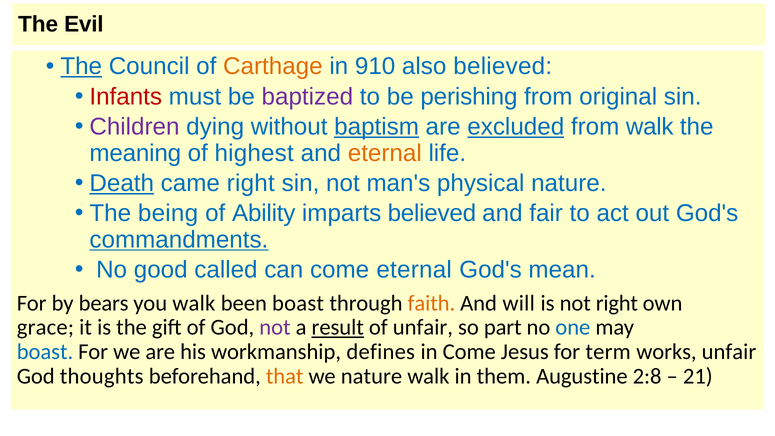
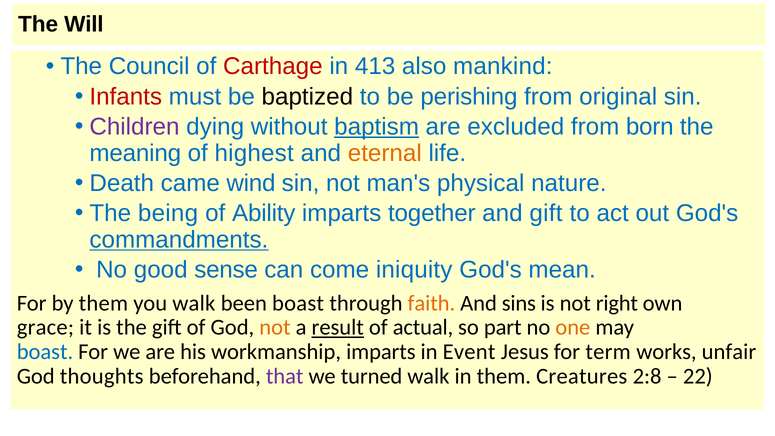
Evil: Evil -> Will (84, 24)
The underline: present -> none (81, 66)
Carthage colour: orange -> red (273, 66)
910: 910 -> 413 (375, 66)
also believed: believed -> mankind (503, 66)
baptized colour: purple -> black (307, 97)
excluded underline: present -> none (516, 127)
from walk: walk -> born (650, 127)
Death underline: present -> none (122, 183)
came right: right -> wind (251, 183)
imparts believed: believed -> together (432, 213)
and fair: fair -> gift (546, 213)
called: called -> sense (226, 270)
come eternal: eternal -> iniquity (414, 270)
by bears: bears -> them (103, 303)
will: will -> sins (519, 303)
not colour: purple -> orange (275, 327)
of unfair: unfair -> actual (423, 327)
one colour: blue -> orange (573, 327)
workmanship defines: defines -> imparts (381, 352)
in Come: Come -> Event (469, 352)
that colour: orange -> purple (285, 376)
we nature: nature -> turned (372, 376)
Augustine: Augustine -> Creatures (582, 376)
21: 21 -> 22 (698, 376)
